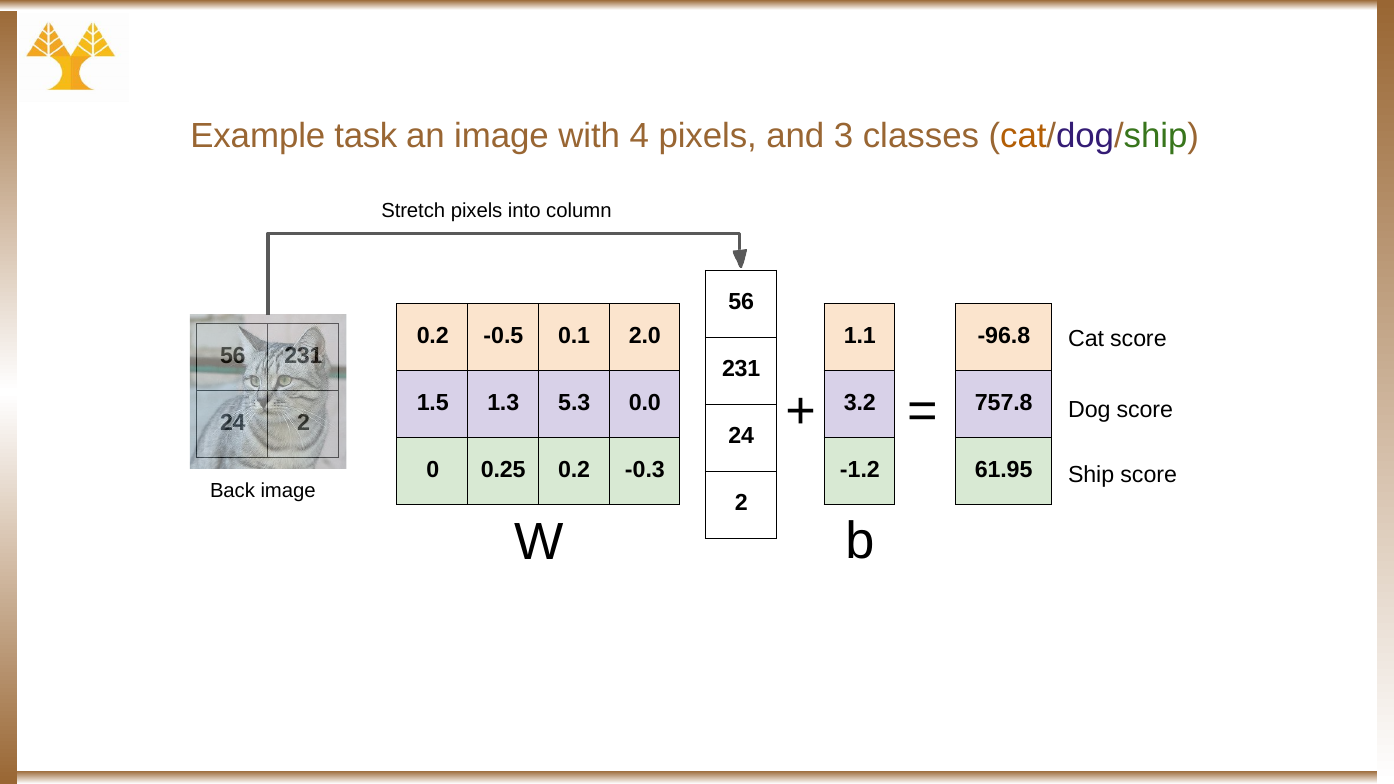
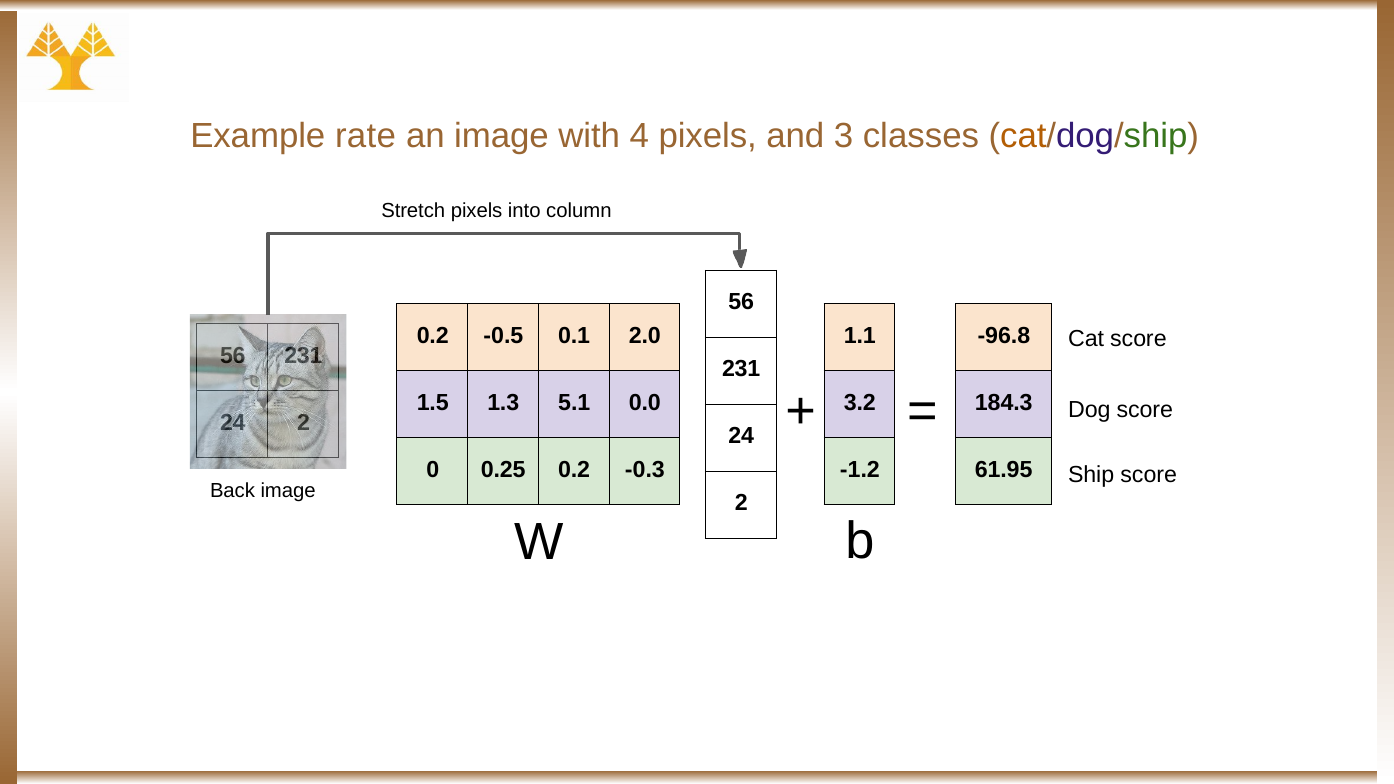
task: task -> rate (366, 136)
5.3: 5.3 -> 5.1 (574, 403)
757.8: 757.8 -> 184.3 (1004, 403)
